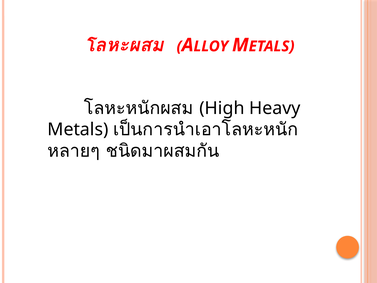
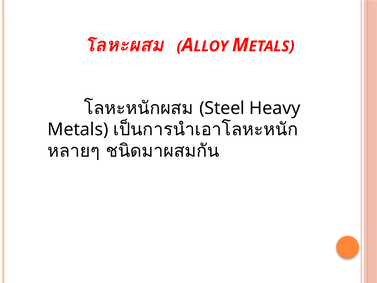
High: High -> Steel (222, 108)
